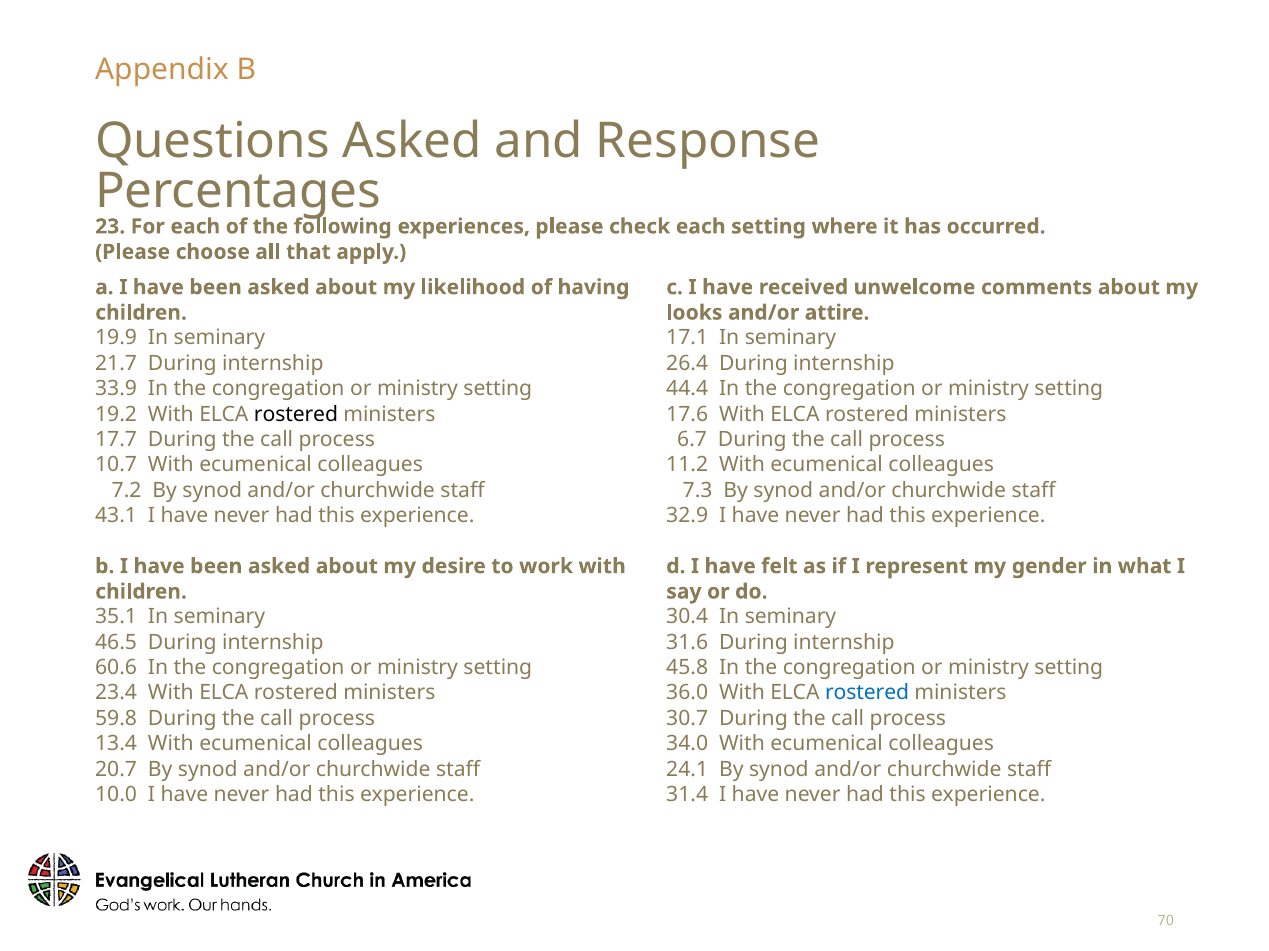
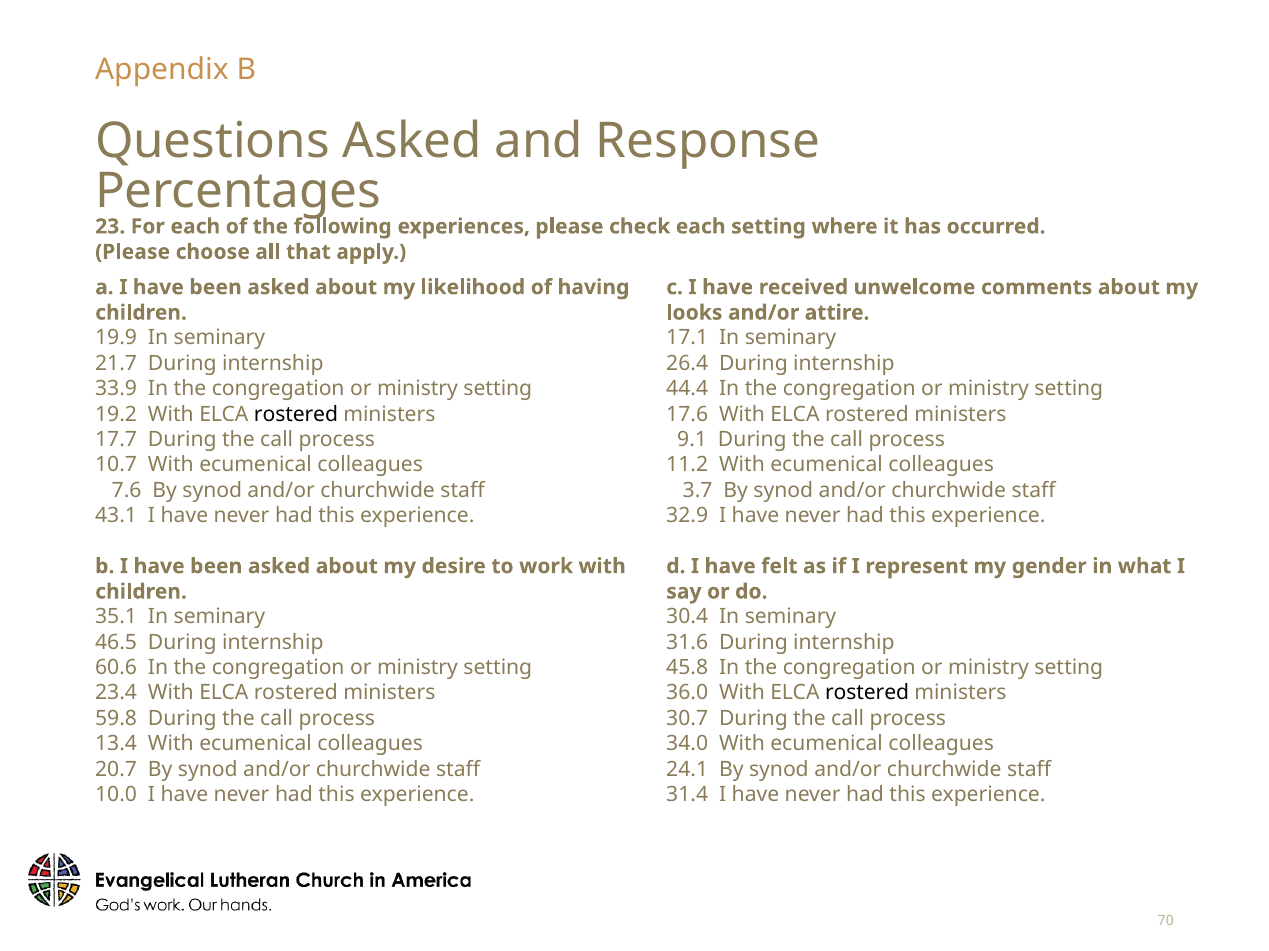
6.7: 6.7 -> 9.1 (692, 440)
7.2: 7.2 -> 7.6 (127, 491)
7.3: 7.3 -> 3.7 (698, 491)
rostered colour: blue -> black (867, 694)
